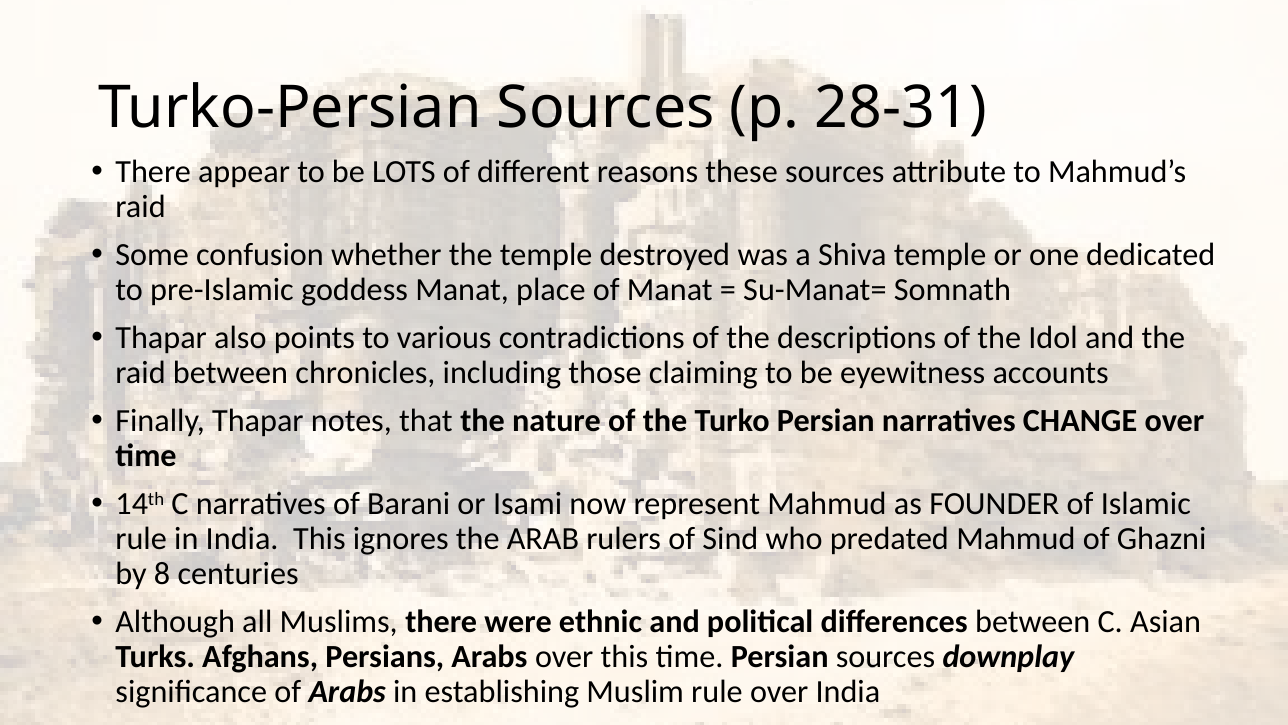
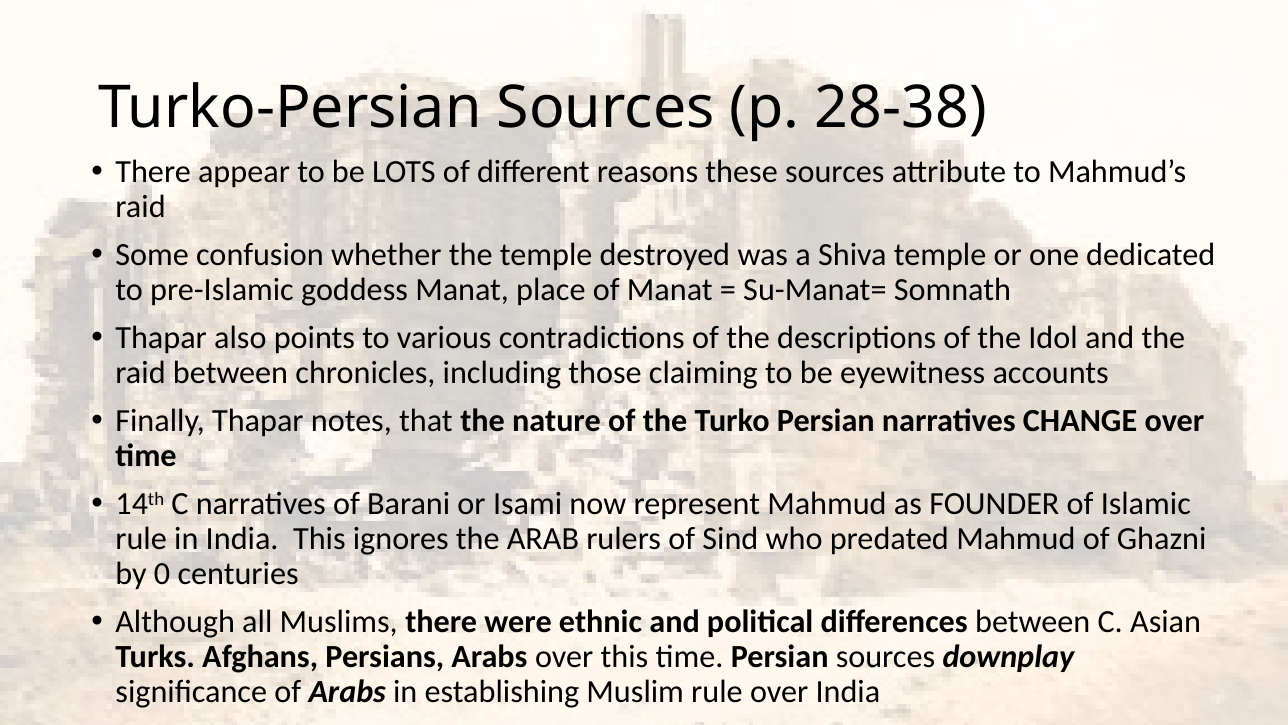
28-31: 28-31 -> 28-38 (901, 108)
8: 8 -> 0 (162, 574)
